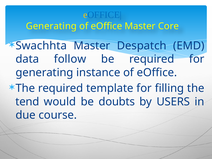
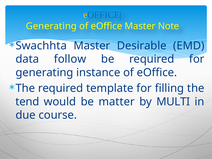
Core: Core -> Note (168, 26)
Despatch: Despatch -> Desirable (142, 46)
doubts: doubts -> matter (117, 102)
USERS: USERS -> MULTI (173, 102)
